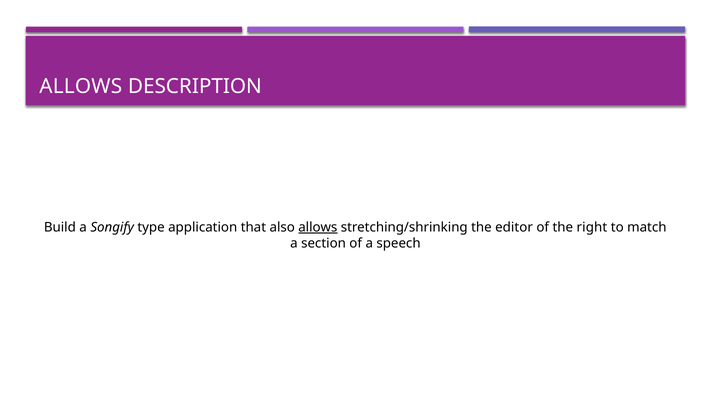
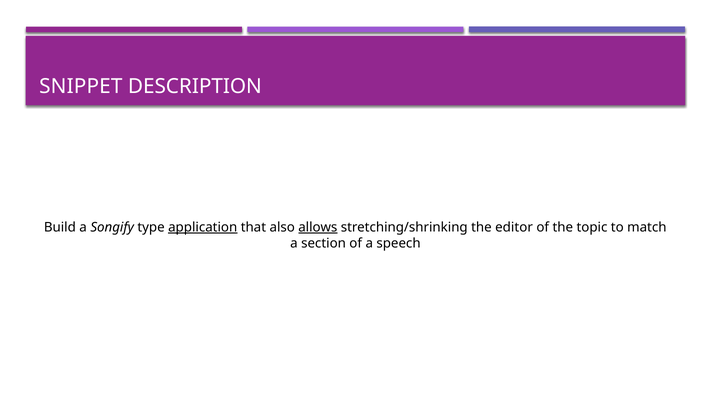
ALLOWS: ALLOWS -> SNIPPET (81, 86)
application underline: none -> present (203, 227)
right: right -> topic (592, 227)
